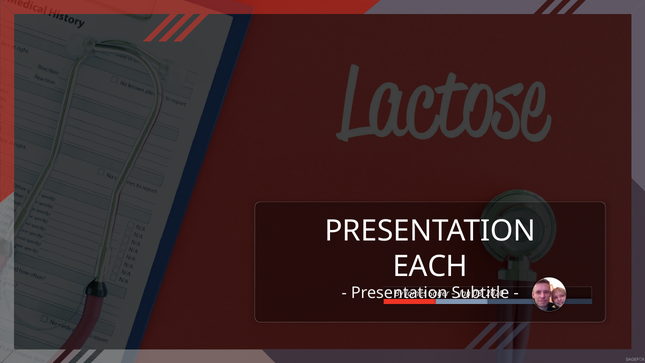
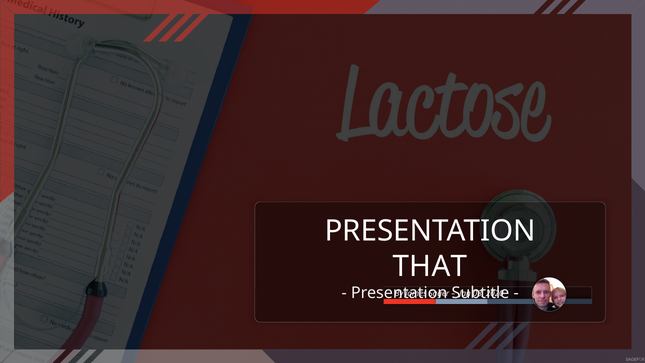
EACH: EACH -> THAT (430, 266)
